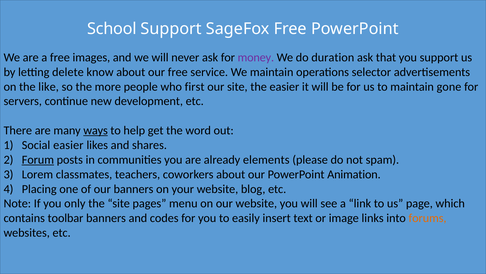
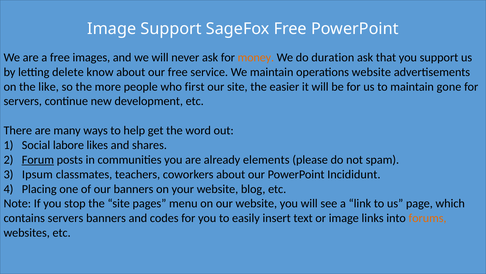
School: School -> Image (112, 29)
money colour: purple -> orange (256, 57)
operations selector: selector -> website (371, 72)
ways underline: present -> none (96, 130)
Social easier: easier -> labore (68, 145)
Lorem: Lorem -> Ipsum (37, 174)
Animation: Animation -> Incididunt (354, 174)
only: only -> stop (75, 203)
contains toolbar: toolbar -> servers (65, 218)
